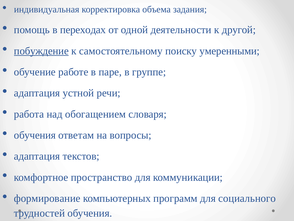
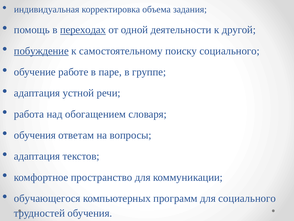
переходах underline: none -> present (83, 30)
поиску умеренными: умеренными -> социального (230, 51)
формирование: формирование -> обучающегося (47, 198)
